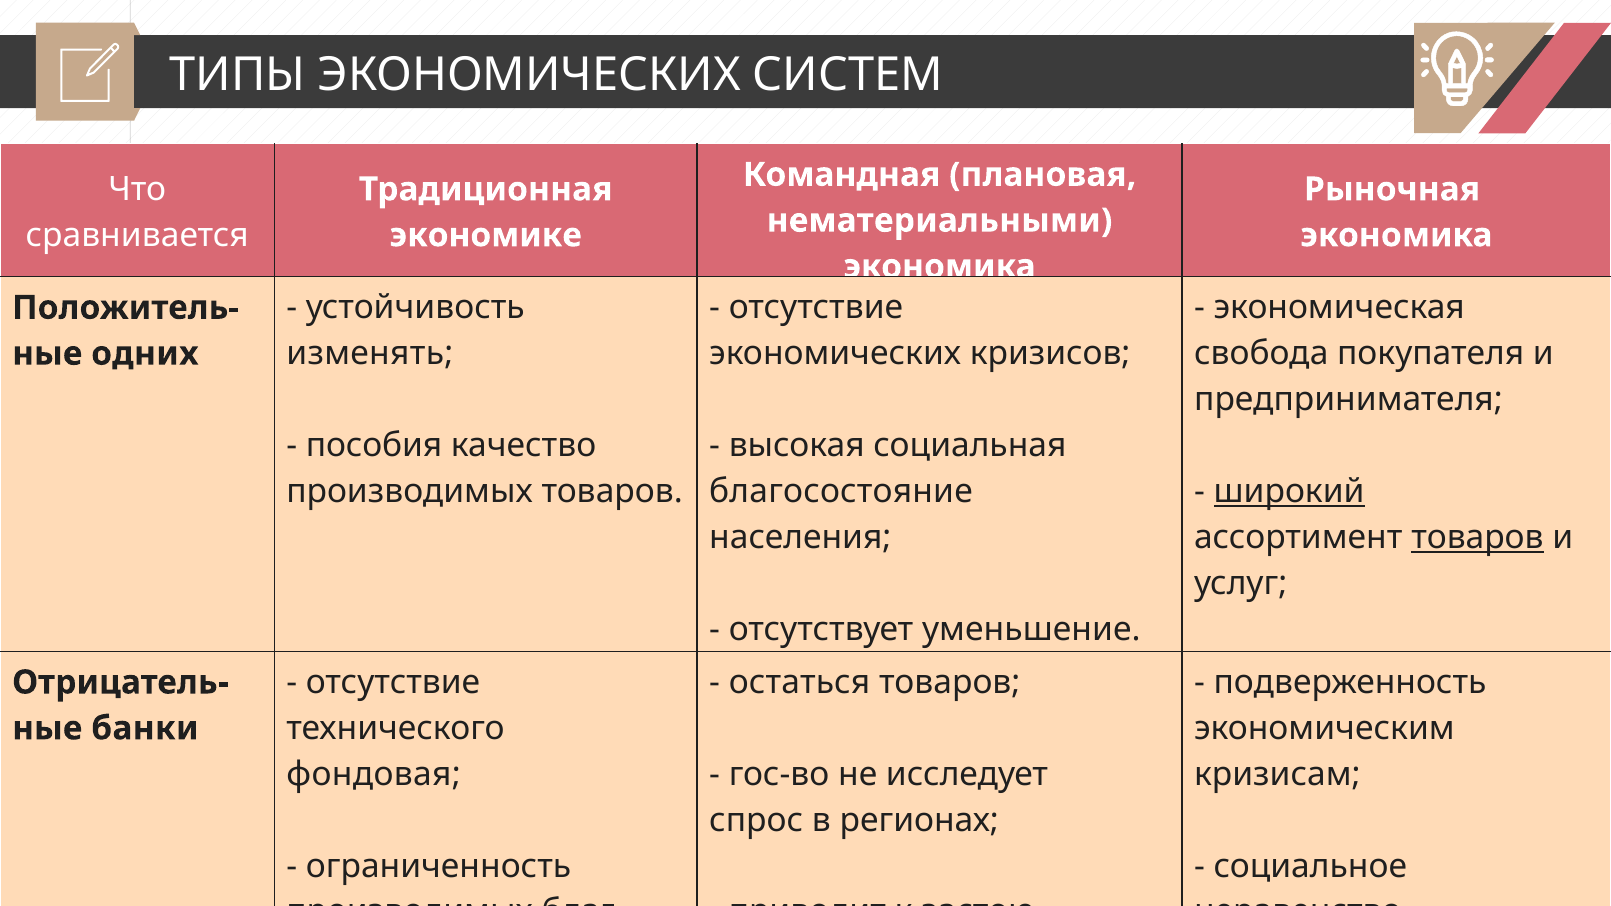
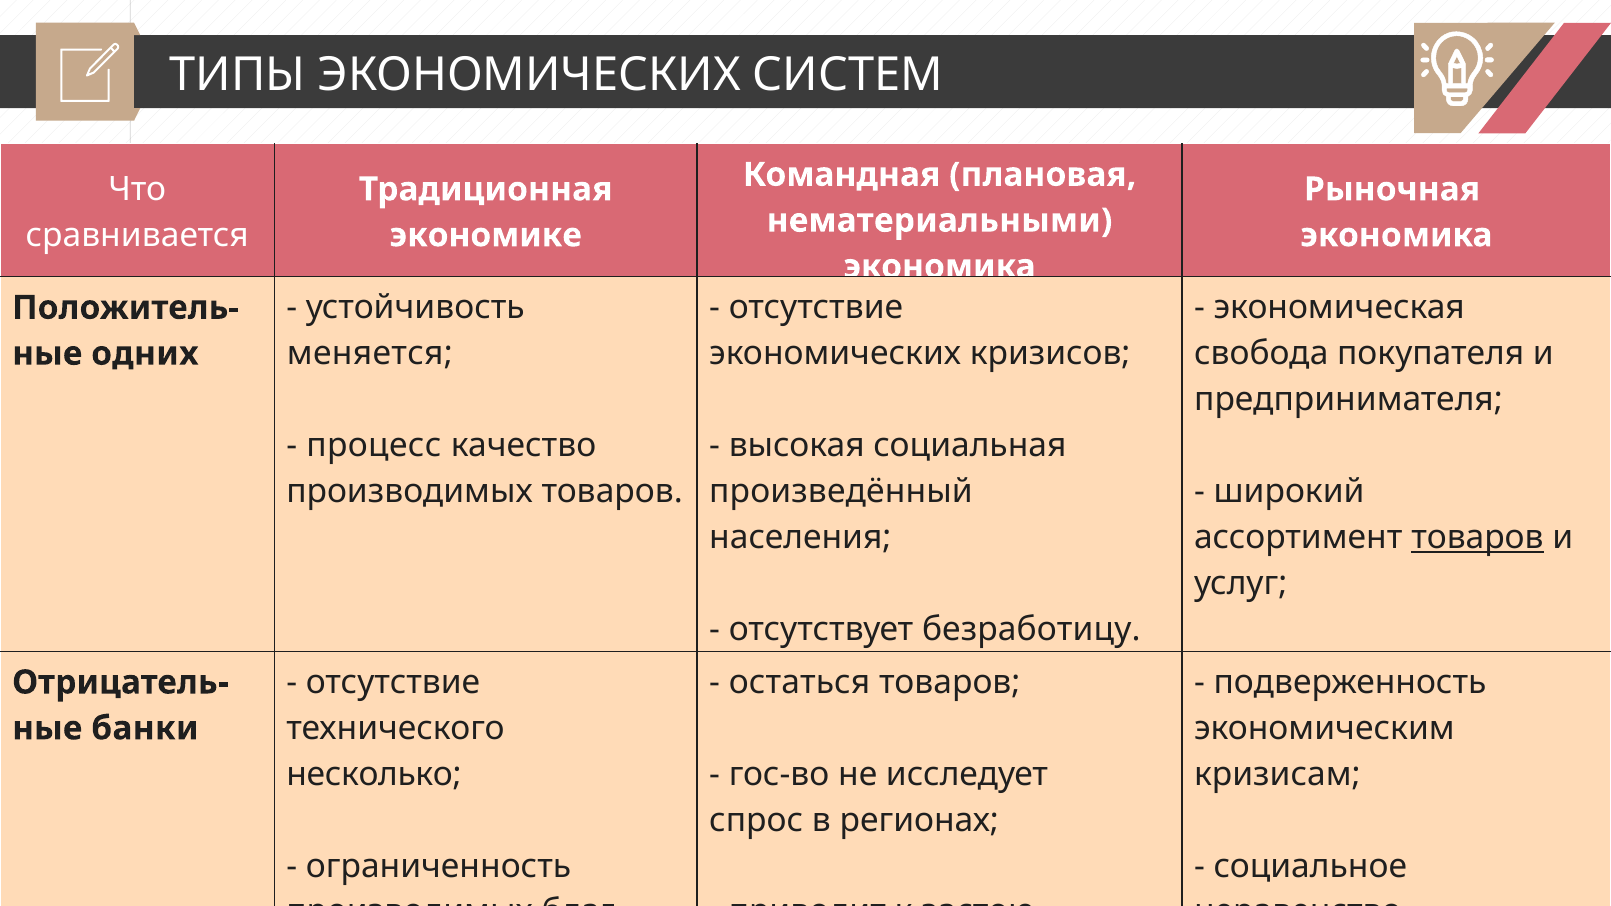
изменять: изменять -> меняется (370, 354)
пособия: пособия -> процесс (374, 446)
благосостояние: благосостояние -> произведённый (841, 491)
широкий underline: present -> none (1289, 491)
уменьшение: уменьшение -> безработицу (1031, 629)
фондовая: фондовая -> несколько (374, 774)
